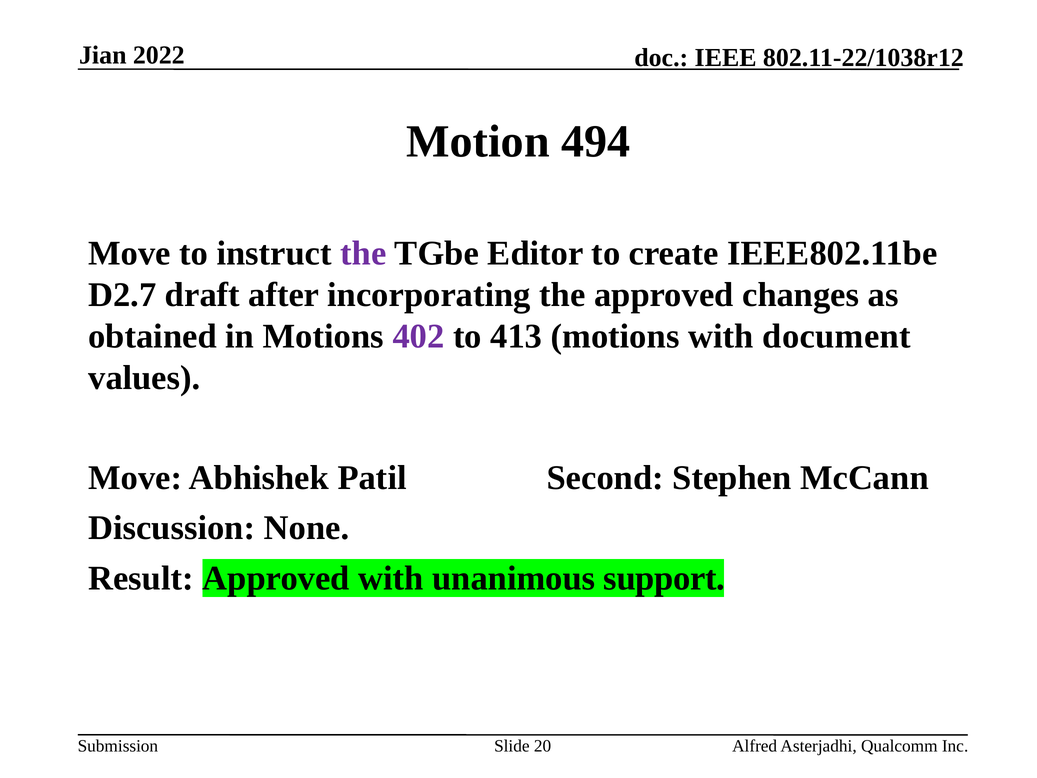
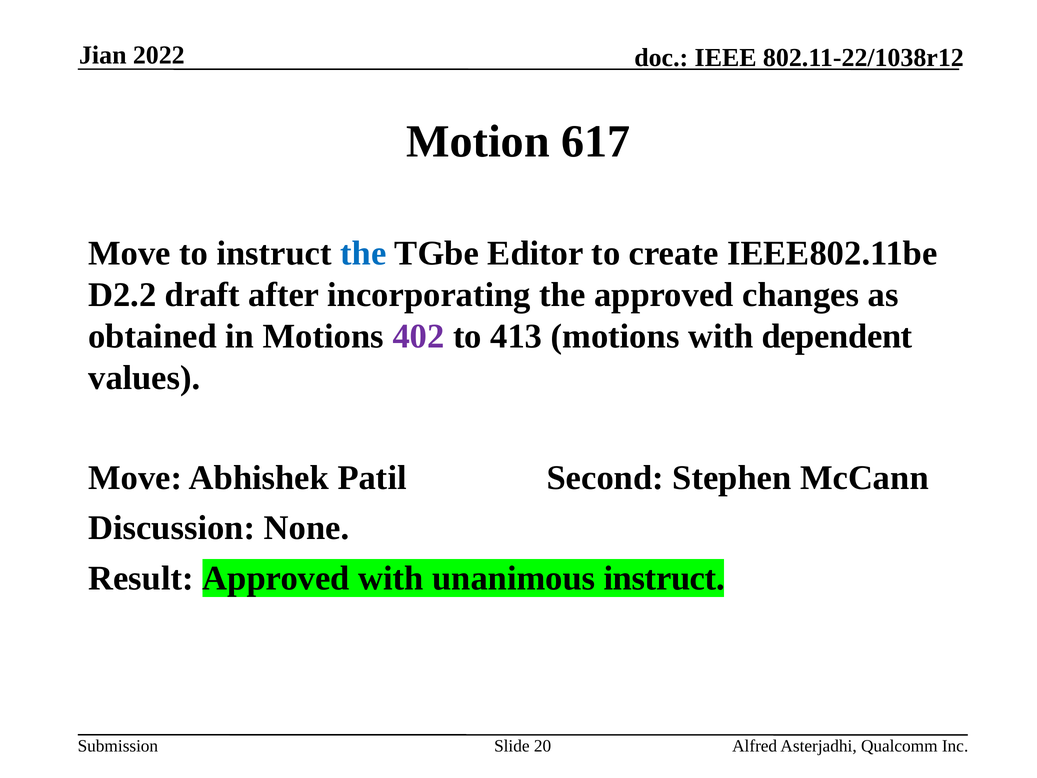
494: 494 -> 617 (596, 141)
the colour: purple -> blue (363, 253)
D2.7: D2.7 -> D2.2 (122, 295)
document: document -> dependent (837, 336)
unanimous support: support -> instruct (664, 578)
